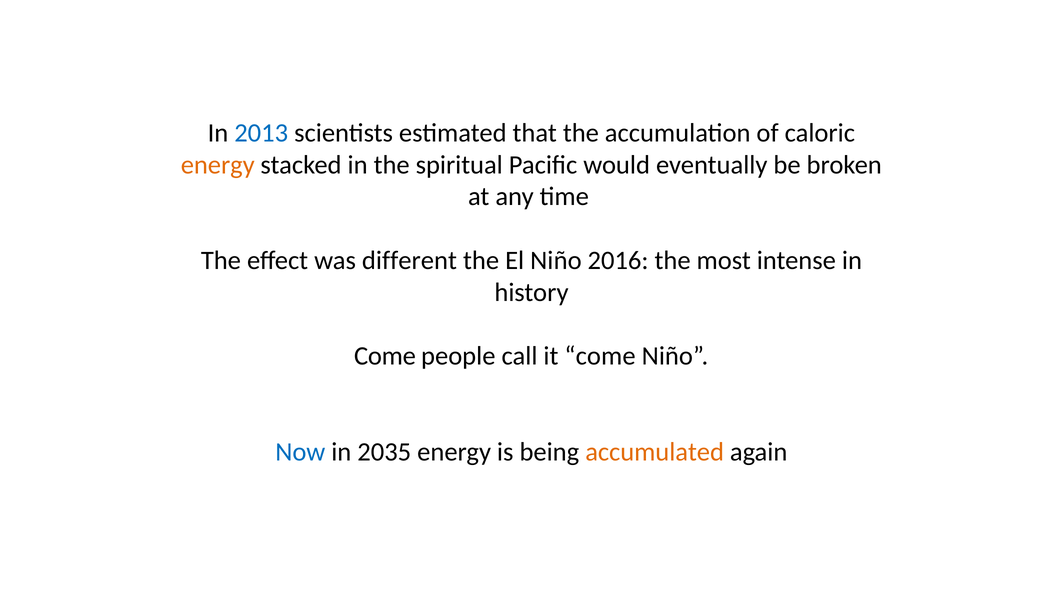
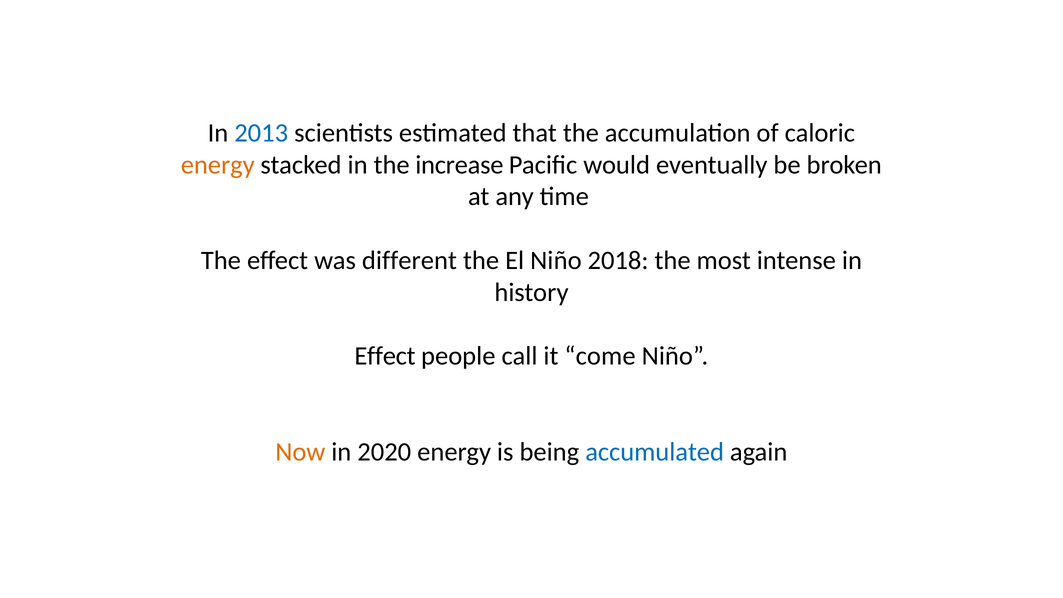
spiritual: spiritual -> increase (459, 165)
2016: 2016 -> 2018 (618, 260)
Come: Come -> Effect (385, 356)
Now colour: blue -> orange (300, 452)
2035: 2035 -> 2020 (384, 452)
accumulated colour: orange -> blue (655, 452)
